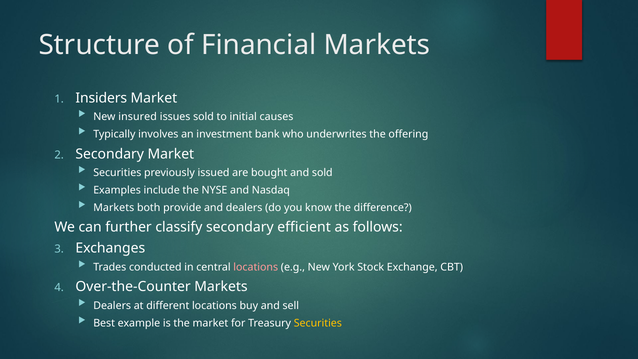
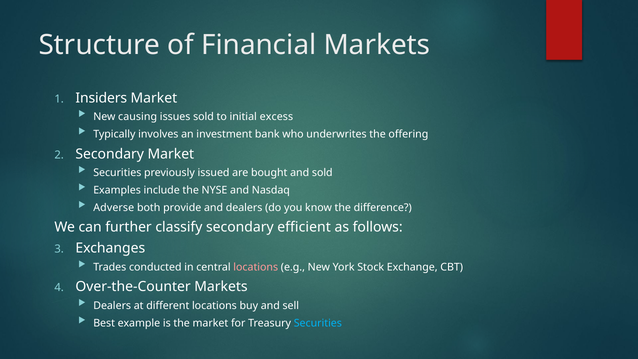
insured: insured -> causing (138, 117)
causes: causes -> excess (276, 117)
Markets: Markets -> Adverse (114, 208)
Securities colour: yellow -> light blue (318, 323)
